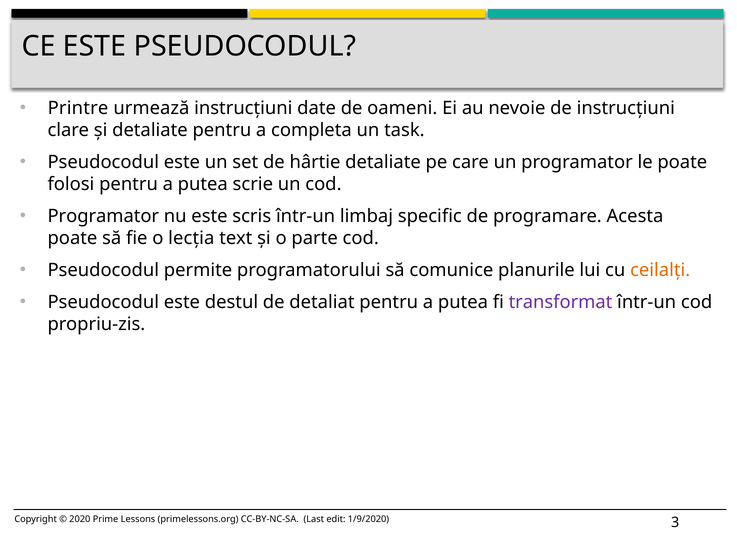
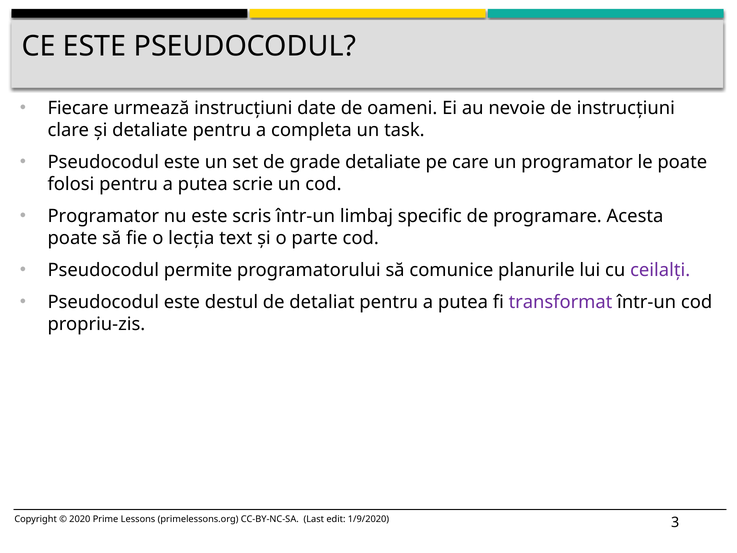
Printre: Printre -> Fiecare (78, 108)
hârtie: hârtie -> grade (315, 162)
ceilalți colour: orange -> purple (660, 270)
